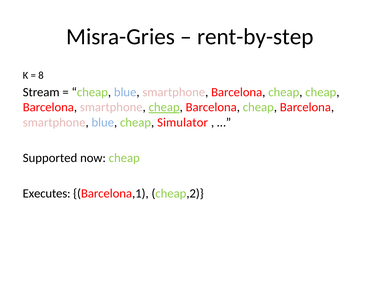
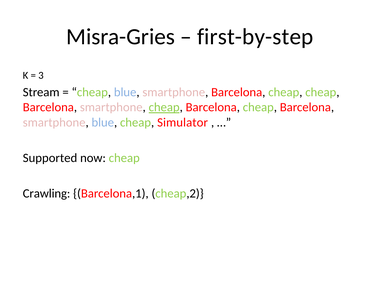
rent-by-step: rent-by-step -> first-by-step (255, 37)
8: 8 -> 3 (41, 75)
Executes: Executes -> Crawling (47, 193)
